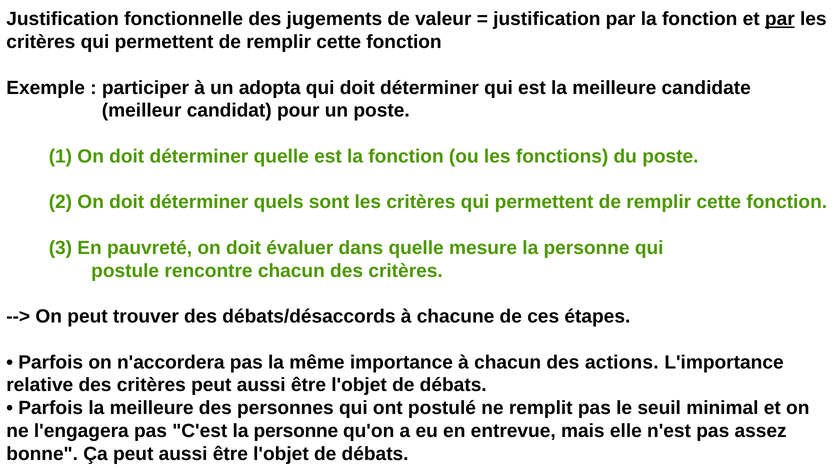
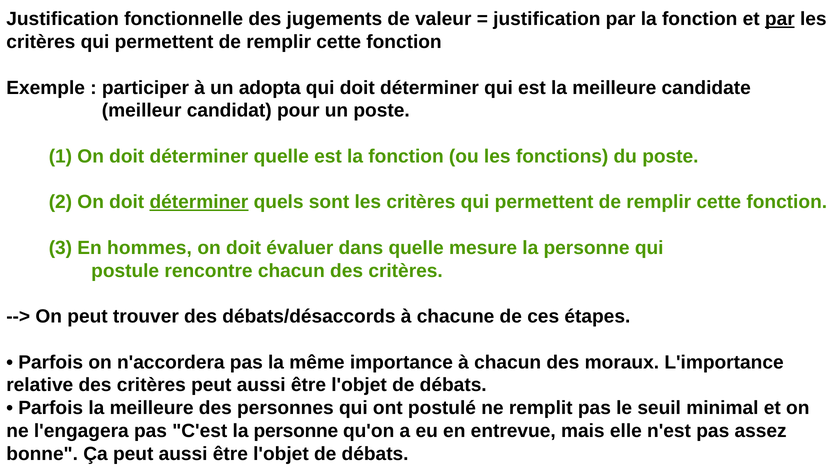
déterminer underline: none -> present (199, 202)
pauvreté: pauvreté -> hommes (149, 248)
actions: actions -> moraux (622, 363)
